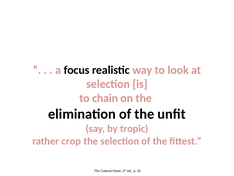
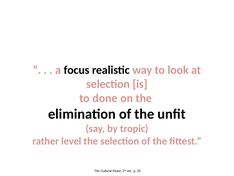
chain: chain -> done (105, 98)
crop: crop -> level (71, 141)
